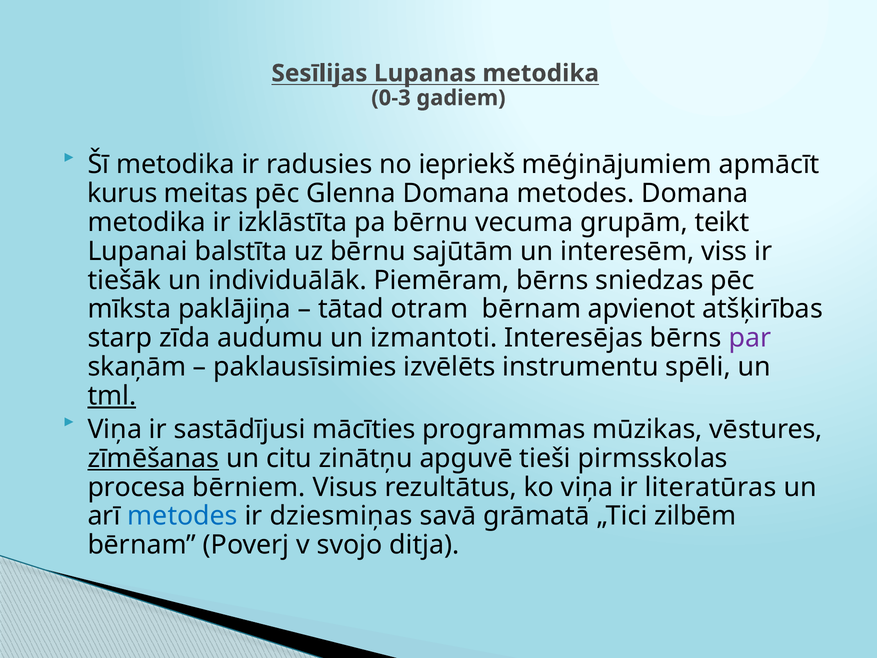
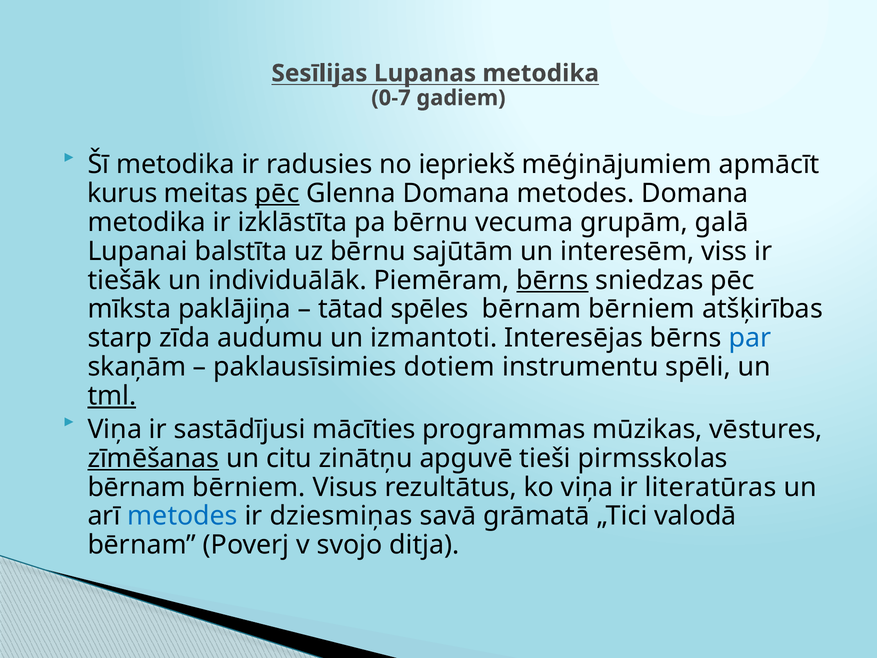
0-3: 0-3 -> 0-7 (391, 98)
pēc underline: none -> present (277, 193)
teikt: teikt -> galā (722, 222)
bērns underline: none -> present (552, 280)
otram: otram -> spēles (430, 309)
apvienot: apvienot -> bērniem (642, 309)
par colour: purple -> blue (750, 338)
izvēlēts: izvēlēts -> dotiem (449, 367)
procesa: procesa -> bērnam (137, 487)
zilbēm: zilbēm -> valodā (695, 516)
